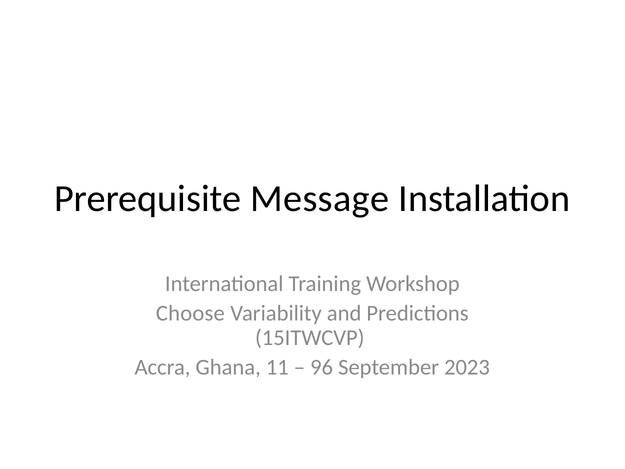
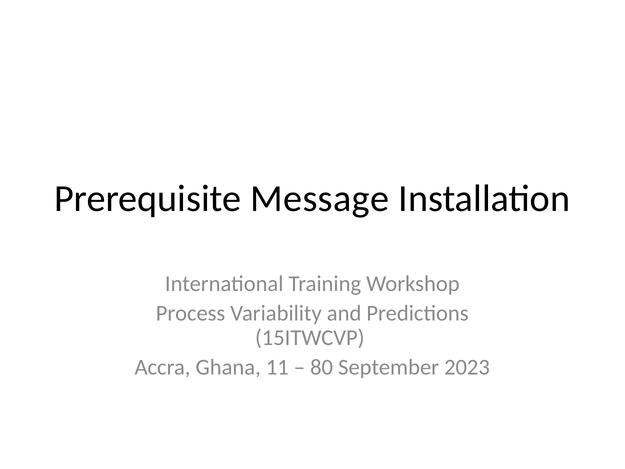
Choose: Choose -> Process (191, 313)
96: 96 -> 80 (322, 367)
